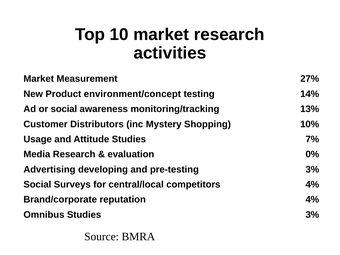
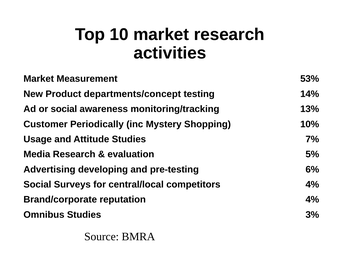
27%: 27% -> 53% (310, 79)
environment/concept: environment/concept -> departments/concept (132, 94)
Distributors: Distributors -> Periodically (97, 124)
0%: 0% -> 5% (312, 154)
pre-testing 3%: 3% -> 6% (312, 169)
